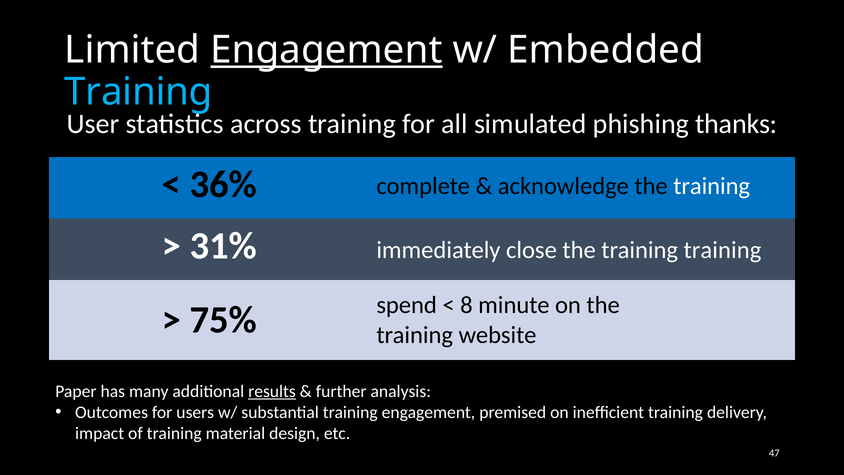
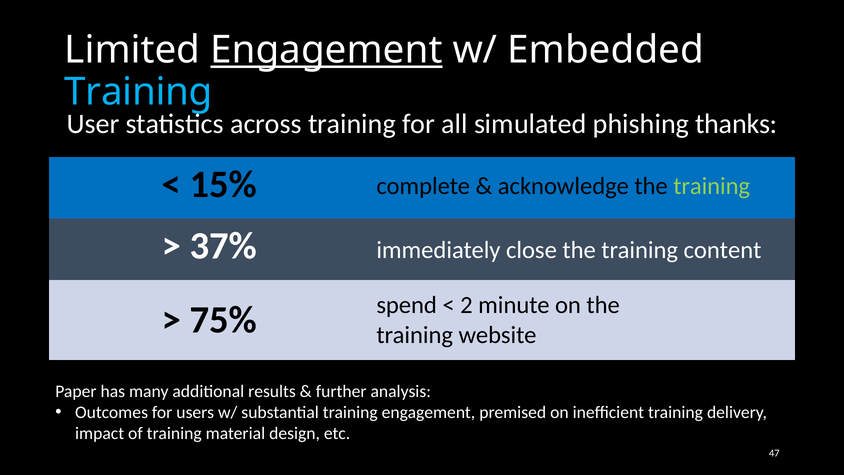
36%: 36% -> 15% (223, 184)
training colour: white -> light green (712, 186)
31%: 31% -> 37% (223, 246)
training training: training -> content (722, 250)
8: 8 -> 2 (466, 305)
results underline: present -> none (272, 391)
